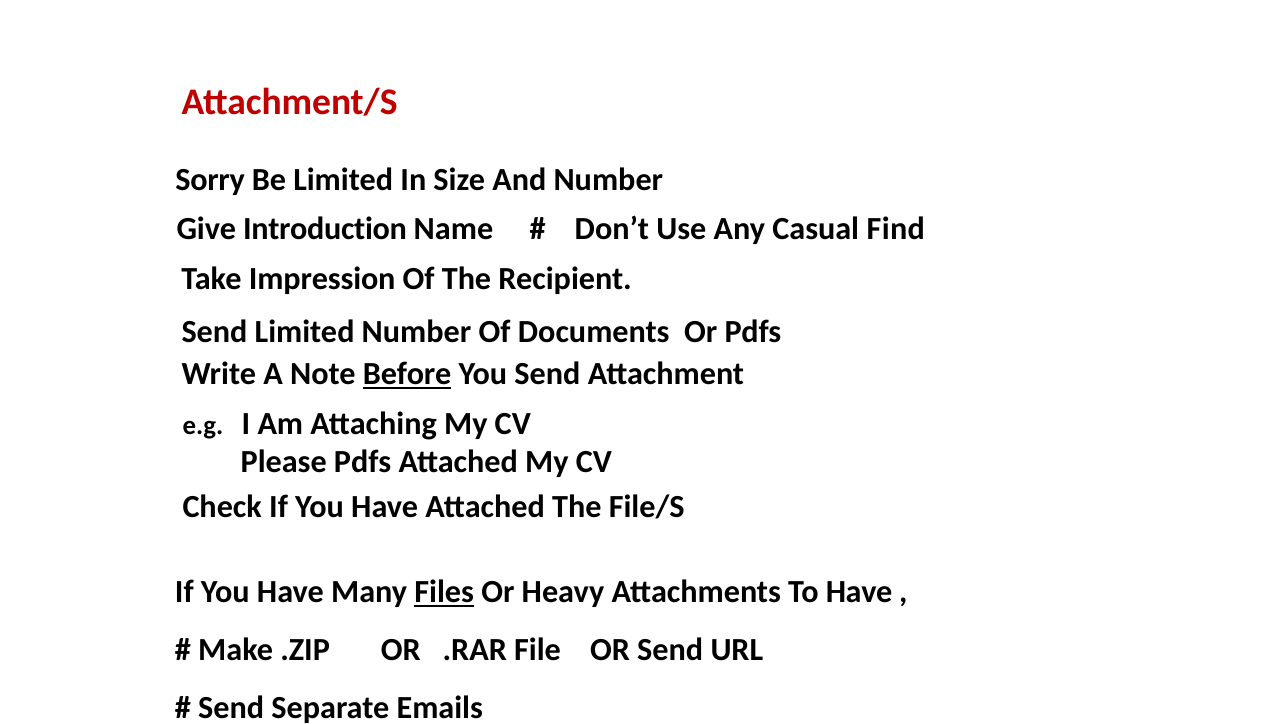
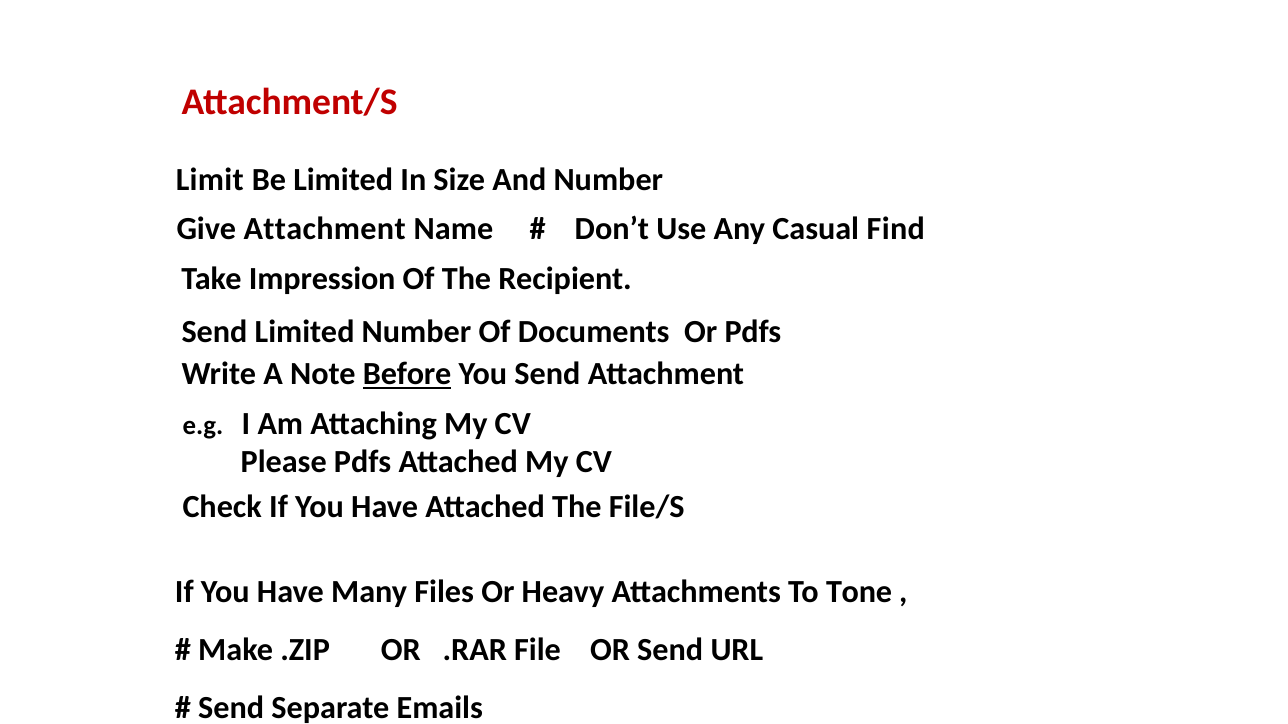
Sorry: Sorry -> Limit (210, 180)
Give Introduction: Introduction -> Attachment (325, 229)
Files underline: present -> none (444, 592)
To Have: Have -> Tone (859, 592)
